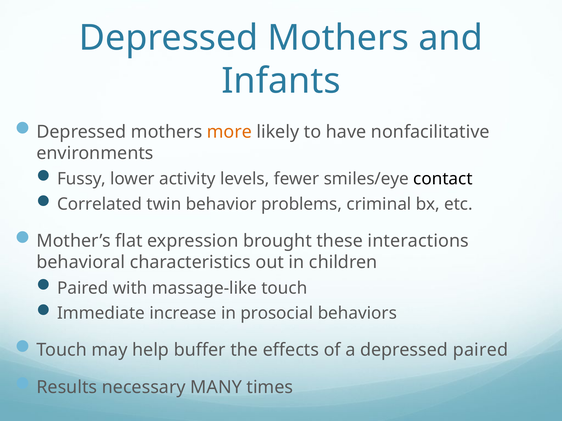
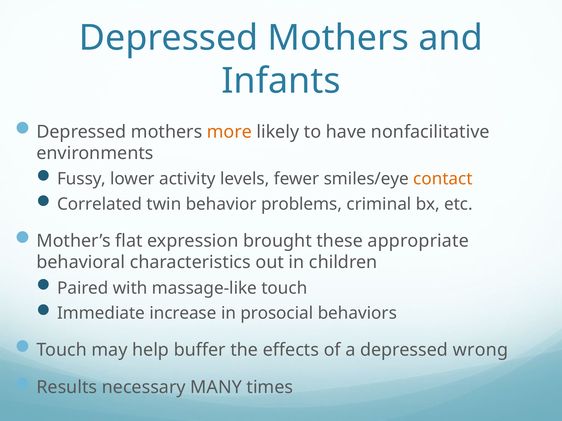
contact colour: black -> orange (443, 179)
interactions: interactions -> appropriate (418, 241)
depressed paired: paired -> wrong (480, 350)
